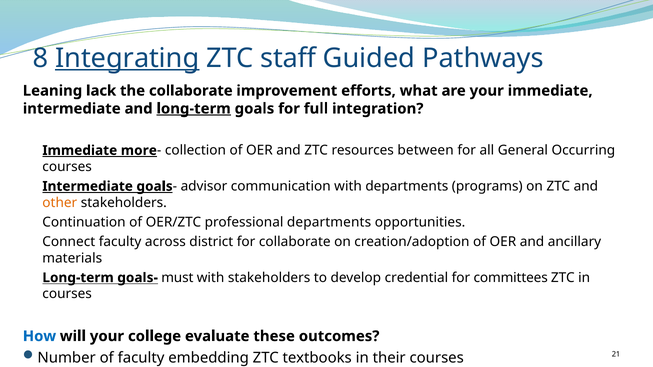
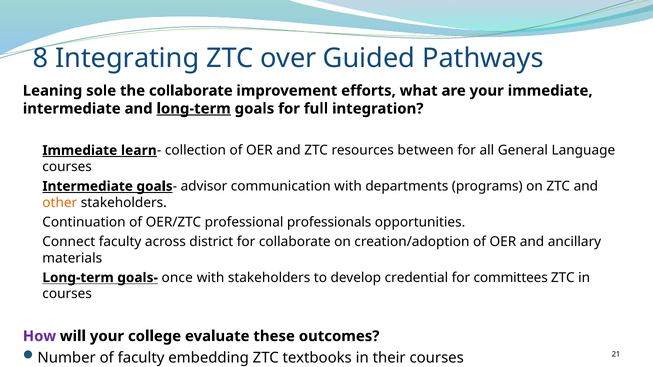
Integrating underline: present -> none (127, 58)
staff: staff -> over (288, 58)
lack: lack -> sole (101, 91)
more: more -> learn (139, 151)
Occurring: Occurring -> Language (583, 151)
professional departments: departments -> professionals (329, 222)
must: must -> once (177, 278)
How colour: blue -> purple (39, 336)
